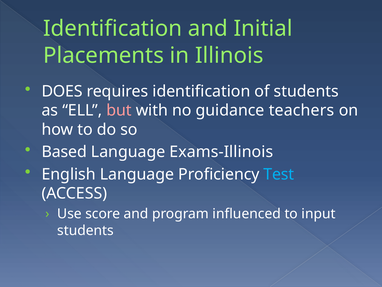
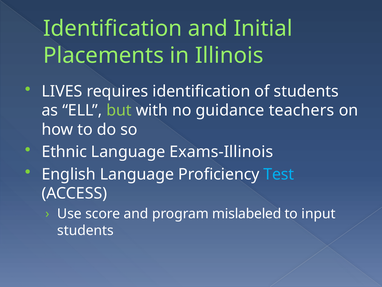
DOES: DOES -> LIVES (62, 91)
but colour: pink -> light green (119, 110)
Based: Based -> Ethnic (64, 152)
influenced: influenced -> mislabeled (247, 214)
